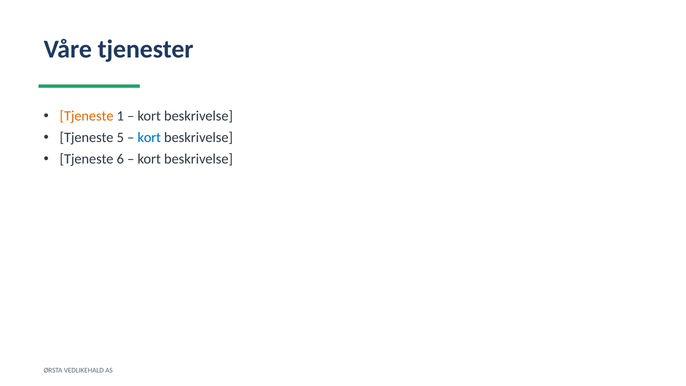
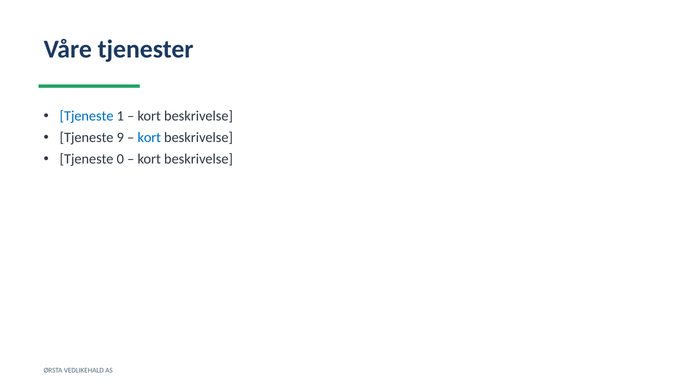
Tjeneste colour: orange -> blue (87, 116)
5: 5 -> 9 (120, 138)
6: 6 -> 0 (120, 159)
